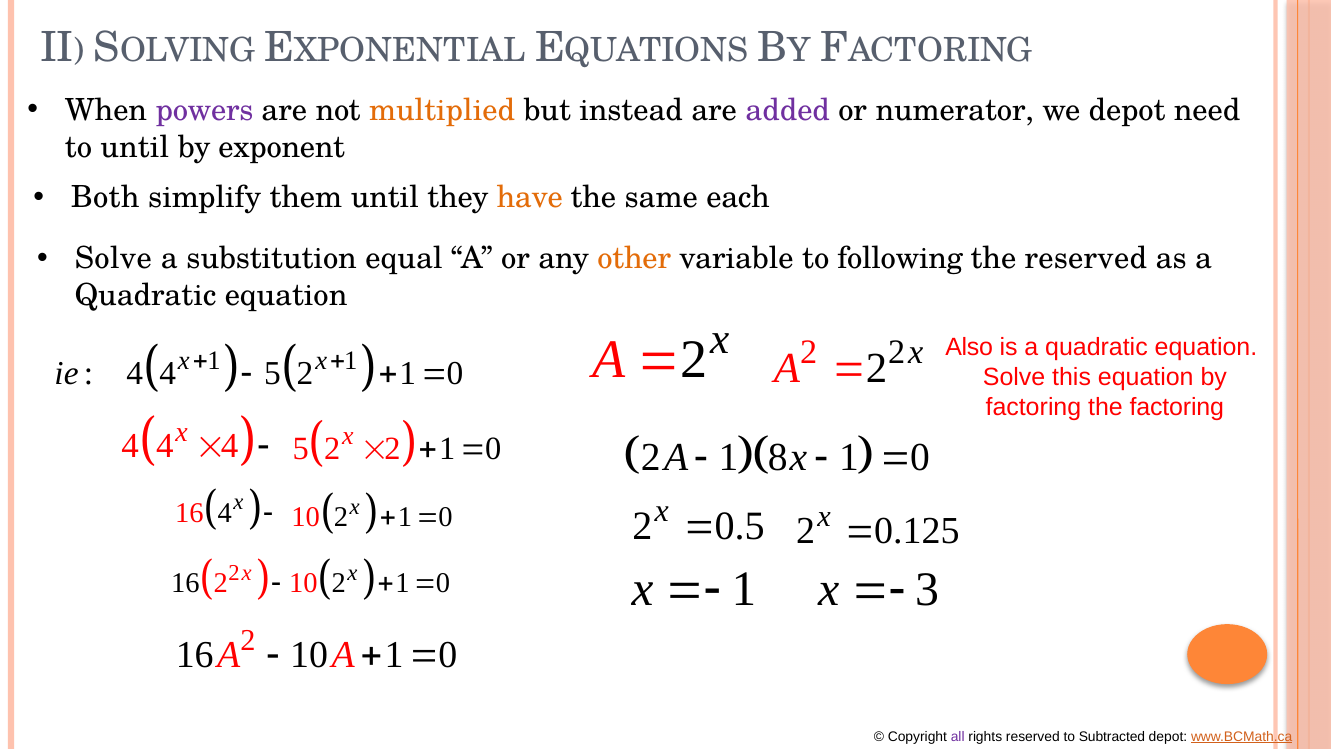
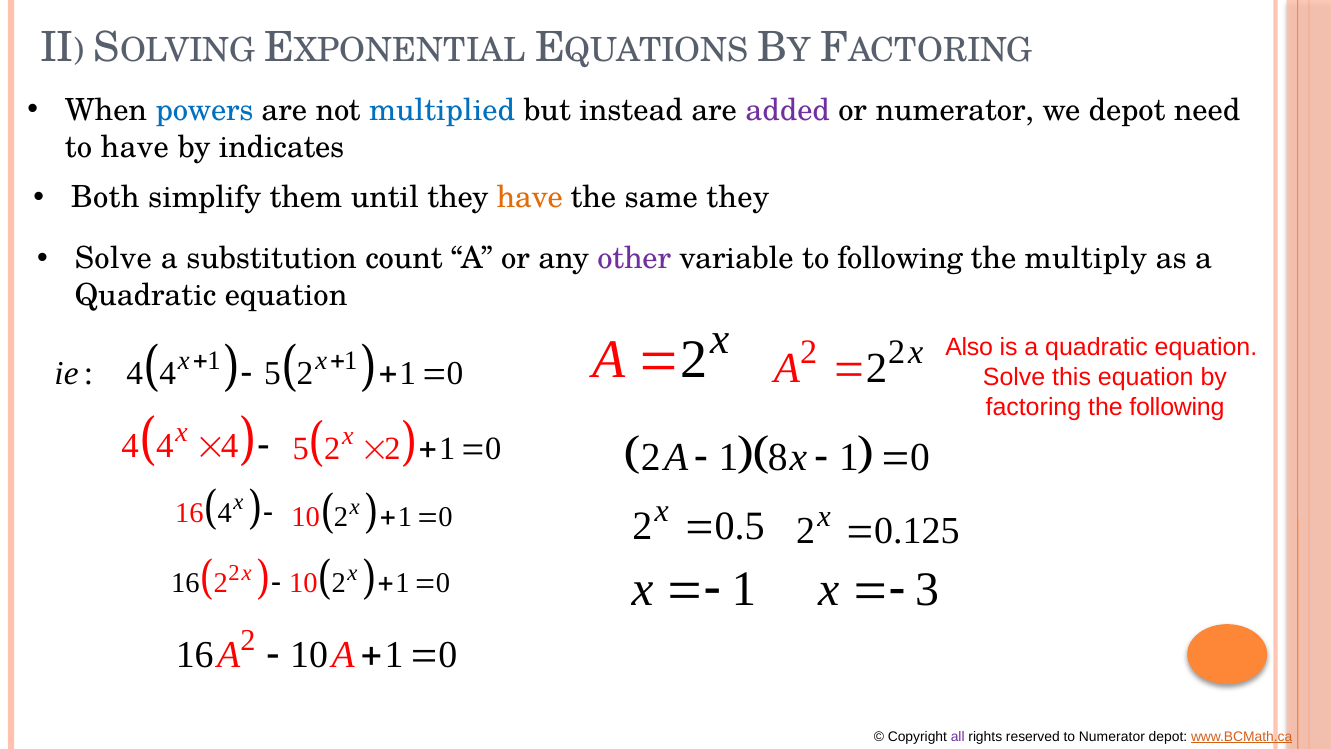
powers colour: purple -> blue (204, 110)
multiplied colour: orange -> blue (442, 110)
to until: until -> have (135, 147)
exponent: exponent -> indicates (282, 147)
same each: each -> they (738, 198)
equal: equal -> count (404, 259)
other colour: orange -> purple (634, 259)
the reserved: reserved -> multiply (1086, 259)
the factoring: factoring -> following (1177, 407)
to Subtracted: Subtracted -> Numerator (1112, 736)
